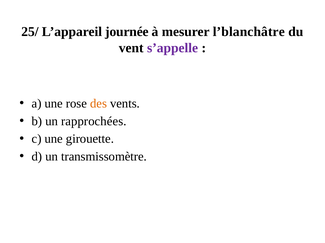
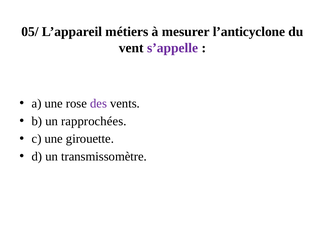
25/: 25/ -> 05/ (30, 32)
journée: journée -> métiers (127, 32)
l’blanchâtre: l’blanchâtre -> l’anticyclone (249, 32)
des colour: orange -> purple (99, 104)
